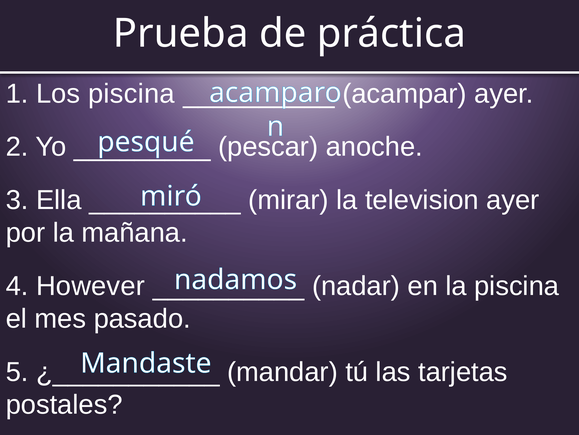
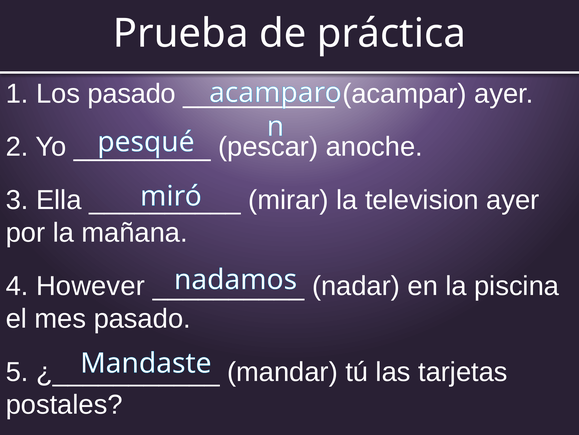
Los piscina: piscina -> pasado (132, 94)
